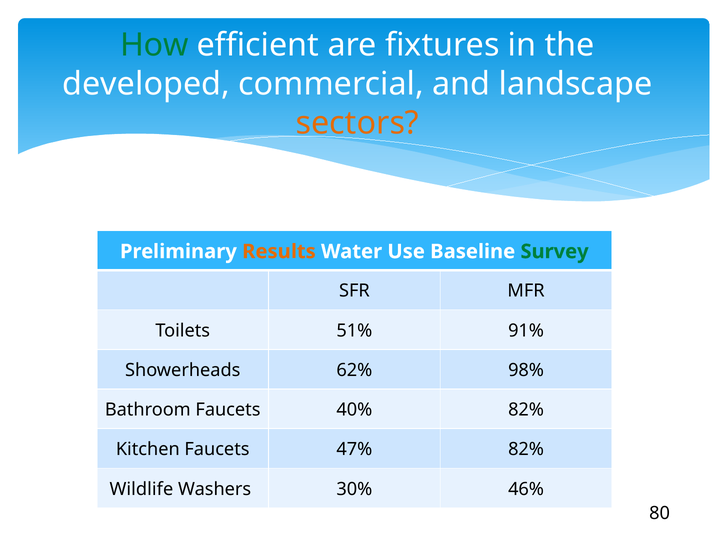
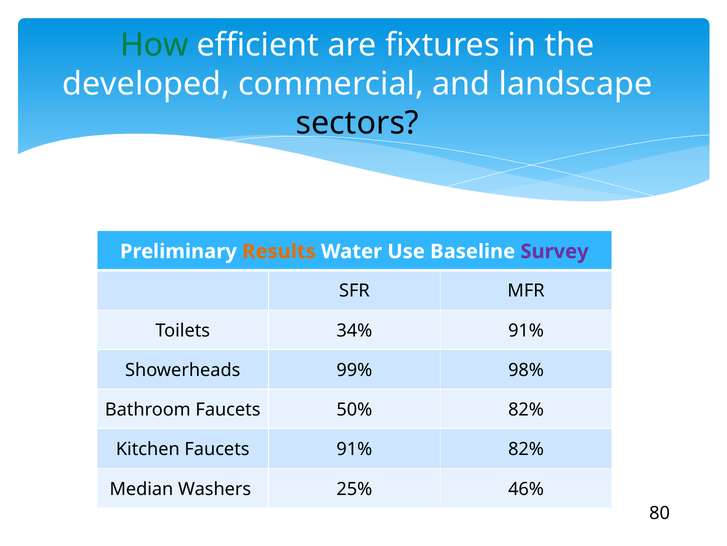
sectors colour: orange -> black (357, 123)
Survey colour: green -> purple (555, 251)
51%: 51% -> 34% (354, 330)
62%: 62% -> 99% (354, 370)
40%: 40% -> 50% (354, 409)
Faucets 47%: 47% -> 91% (354, 449)
Wildlife: Wildlife -> Median (141, 488)
30%: 30% -> 25% (354, 488)
